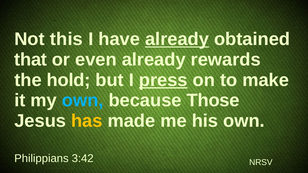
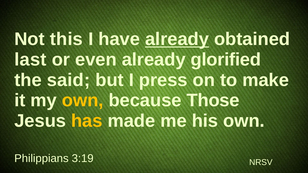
that: that -> last (30, 60)
rewards: rewards -> glorified (226, 60)
hold: hold -> said (68, 80)
press underline: present -> none (163, 80)
own colour: light blue -> yellow (83, 101)
3:42: 3:42 -> 3:19 (83, 159)
